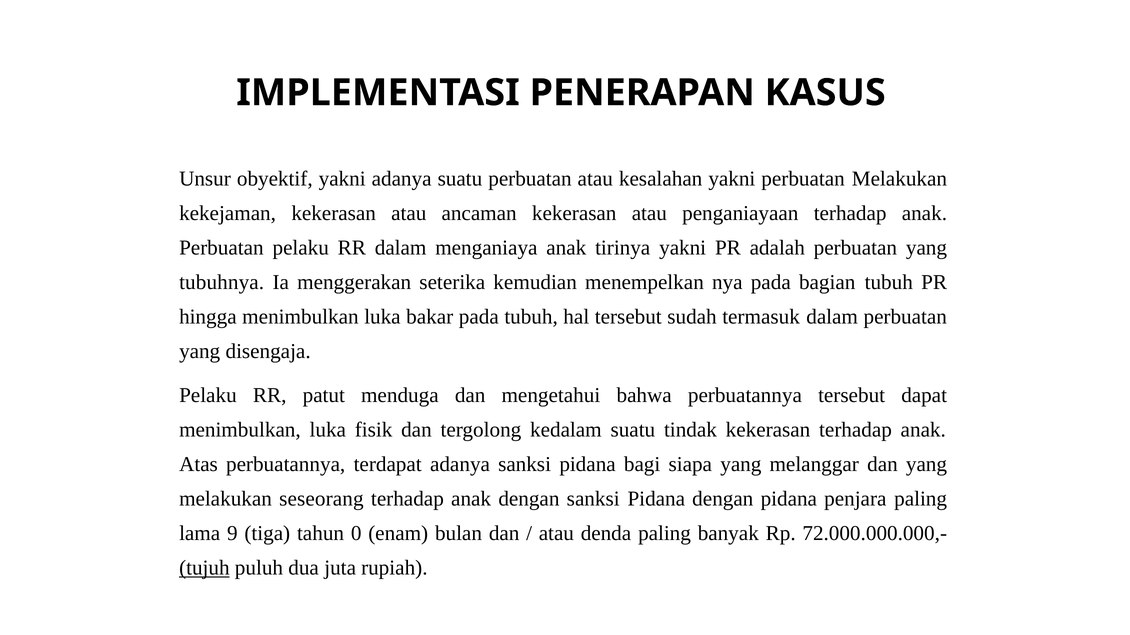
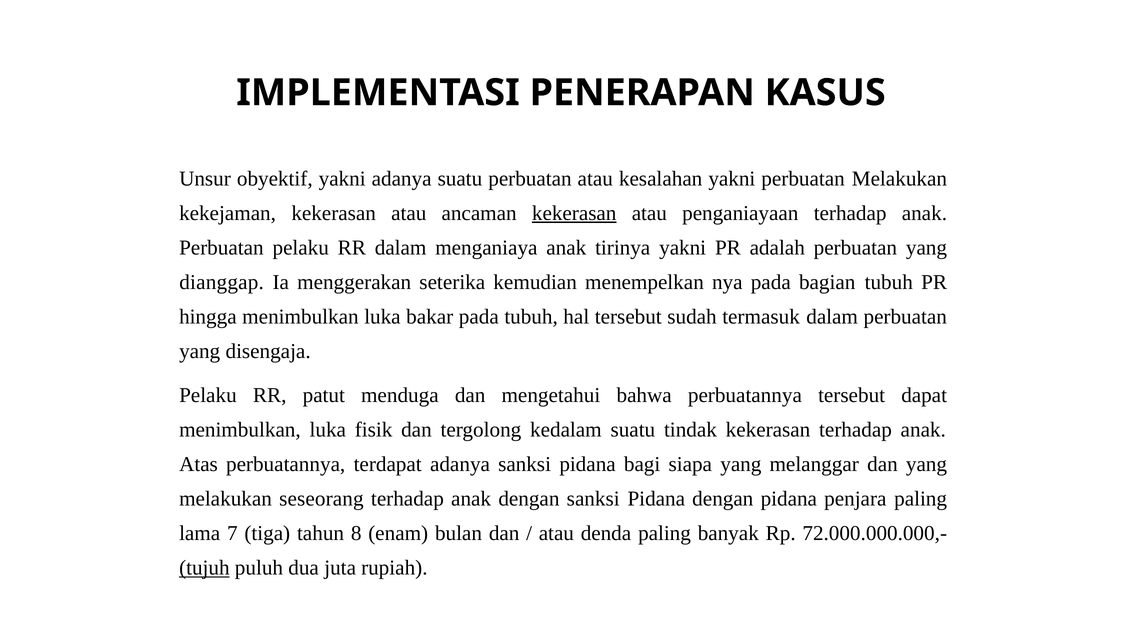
kekerasan underline: none -> present (574, 213)
tubuhnya: tubuhnya -> dianggap (222, 283)
9: 9 -> 7 (232, 534)
0: 0 -> 8 (356, 534)
